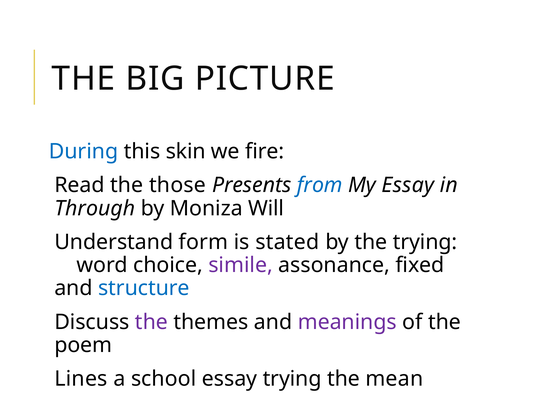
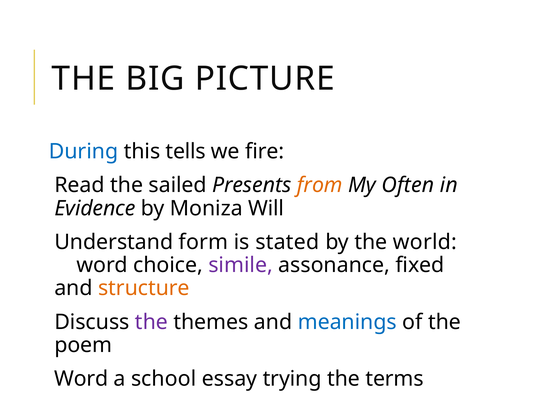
skin: skin -> tells (186, 151)
those: those -> sailed (178, 185)
from colour: blue -> orange (320, 185)
My Essay: Essay -> Often (408, 185)
Through: Through -> Evidence (95, 208)
the trying: trying -> world (425, 242)
structure colour: blue -> orange (144, 288)
meanings colour: purple -> blue (347, 322)
Lines: Lines -> Word (81, 379)
mean: mean -> terms (395, 379)
